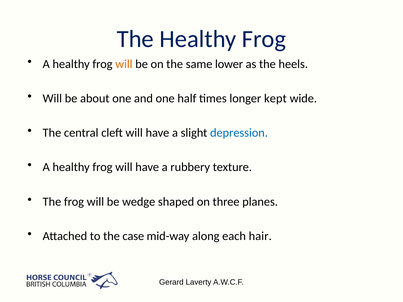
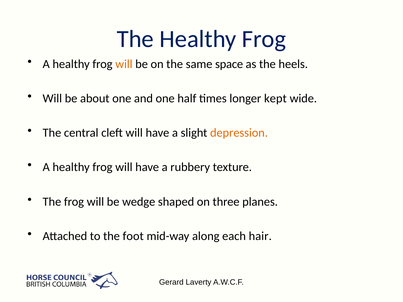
lower: lower -> space (229, 64)
depression colour: blue -> orange (239, 133)
case: case -> foot (133, 236)
